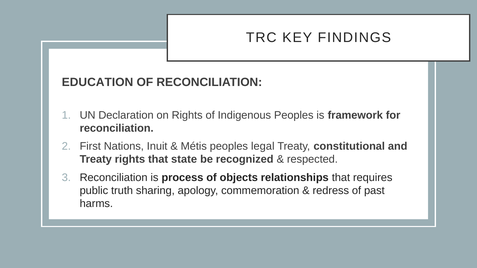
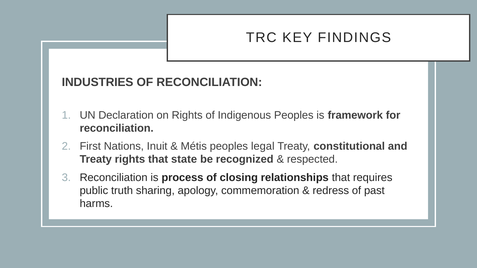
EDUCATION: EDUCATION -> INDUSTRIES (98, 82)
objects: objects -> closing (239, 178)
